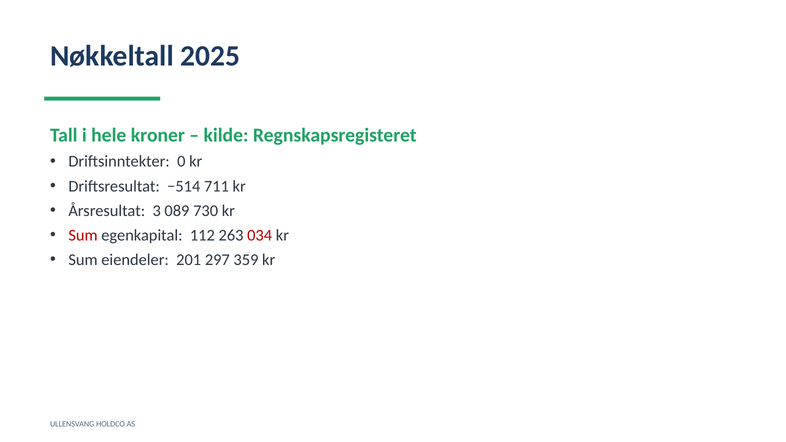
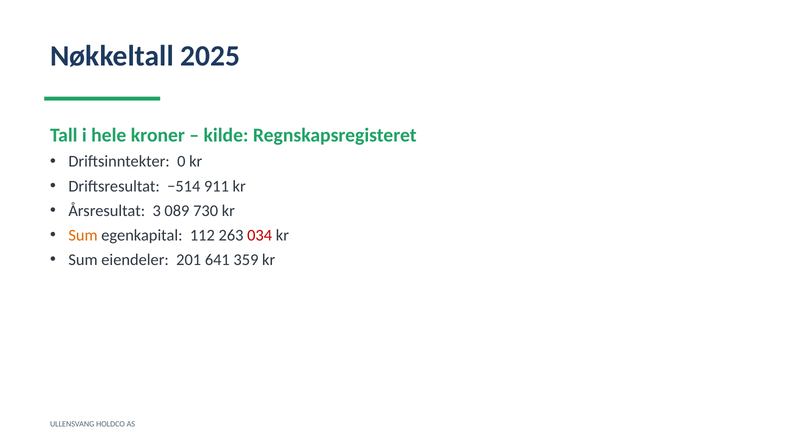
711: 711 -> 911 (216, 186)
Sum colour: red -> orange (83, 235)
297: 297 -> 641 (217, 260)
